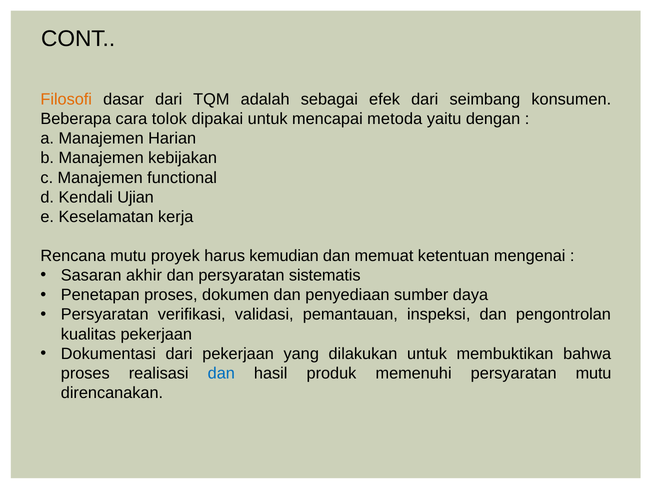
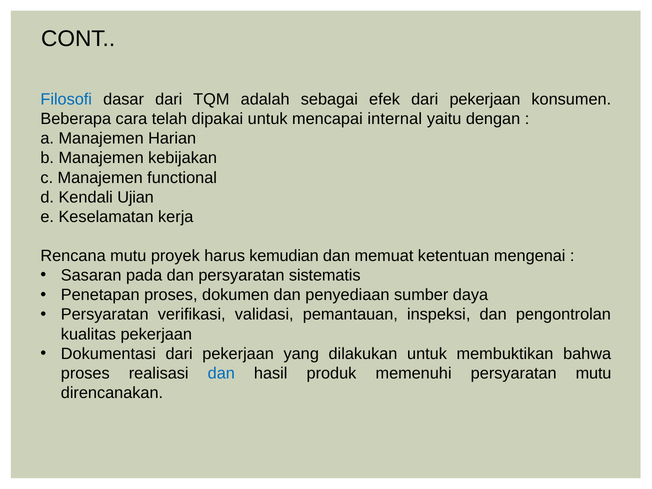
Filosofi colour: orange -> blue (66, 99)
efek dari seimbang: seimbang -> pekerjaan (485, 99)
tolok: tolok -> telah (169, 119)
metoda: metoda -> internal (395, 119)
akhir: akhir -> pada (144, 275)
